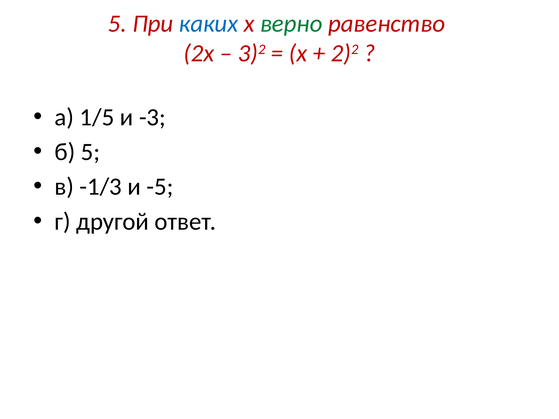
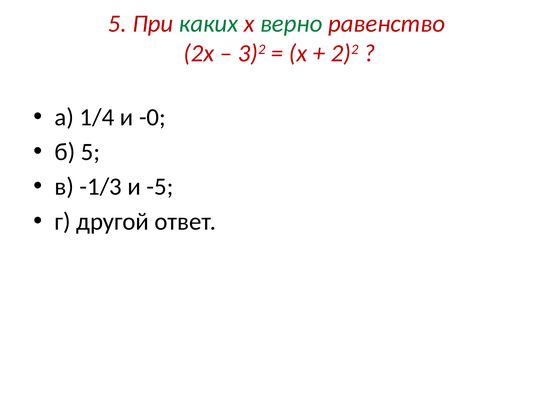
каких colour: blue -> green (209, 24)
1/5: 1/5 -> 1/4 (97, 117)
-3: -3 -> -0 (152, 117)
